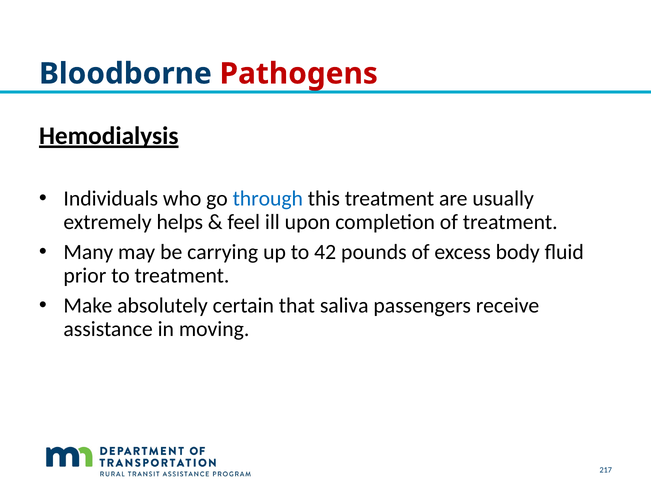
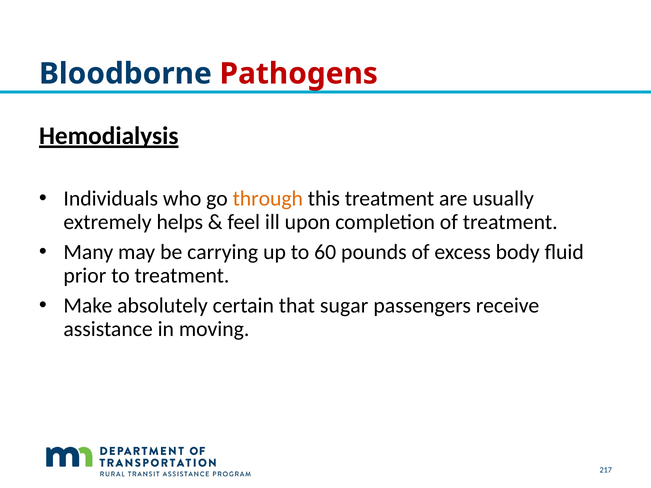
through colour: blue -> orange (268, 199)
42: 42 -> 60 (325, 252)
saliva: saliva -> sugar (344, 306)
